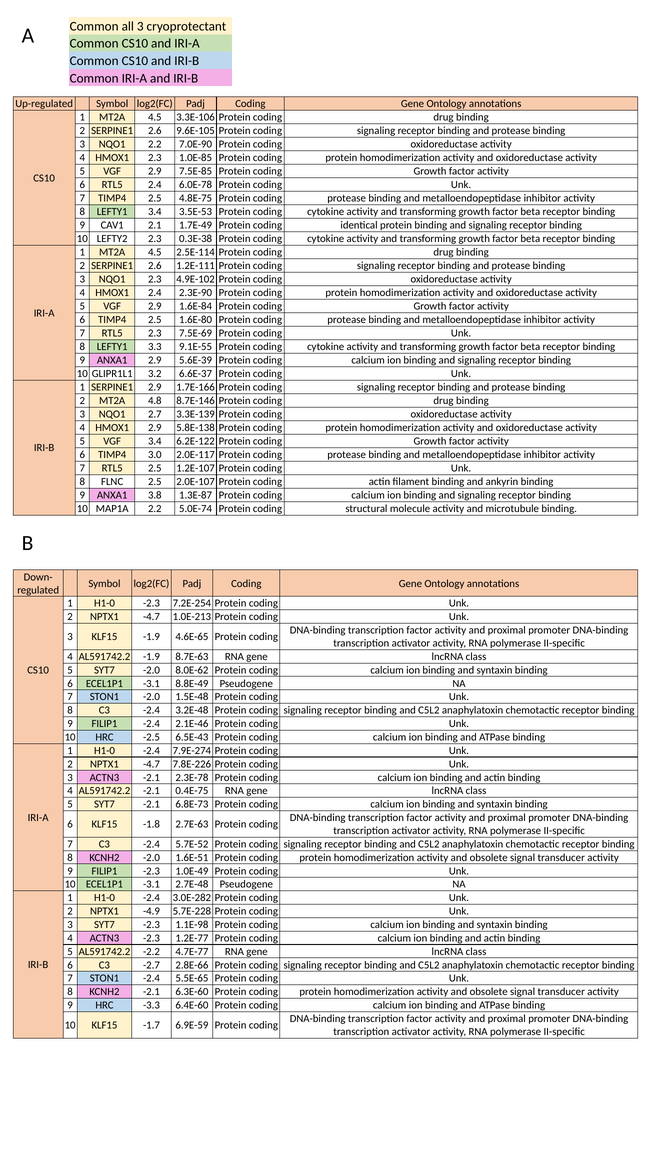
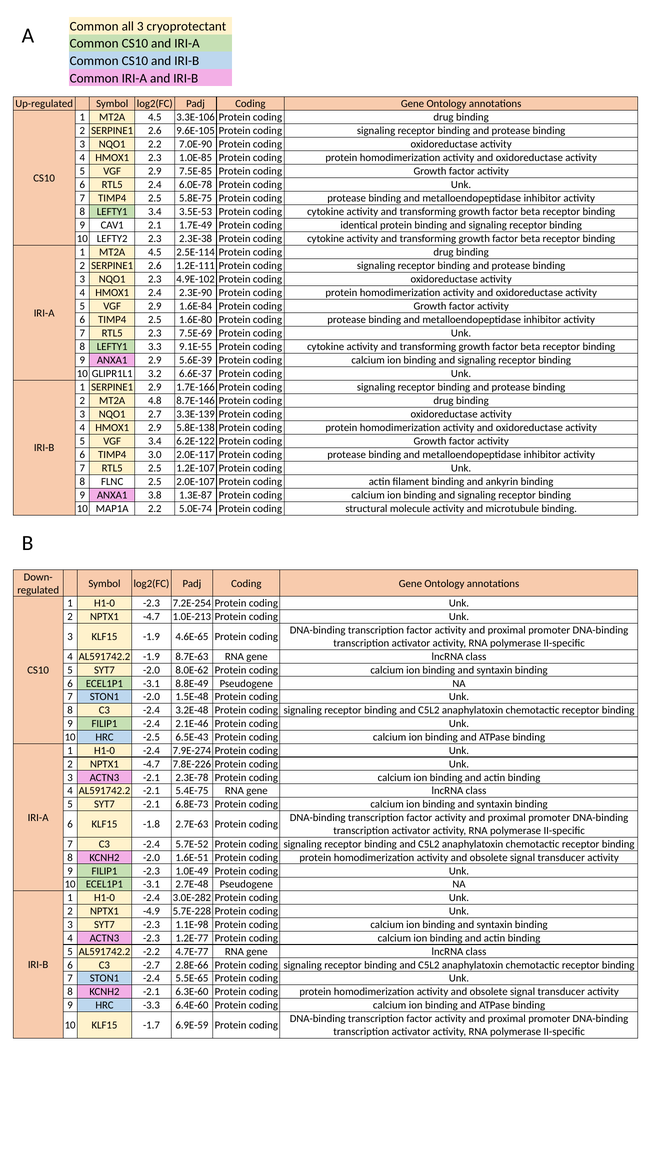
4.8E-75: 4.8E-75 -> 5.8E-75 (196, 198)
0.3E-38: 0.3E-38 -> 2.3E-38 (196, 239)
0.4E-75: 0.4E-75 -> 5.4E-75 (192, 790)
